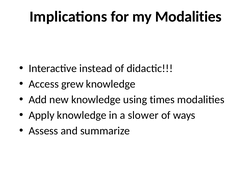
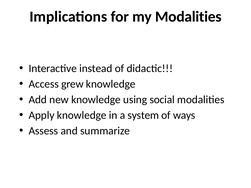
times: times -> social (162, 100)
slower: slower -> system (143, 115)
